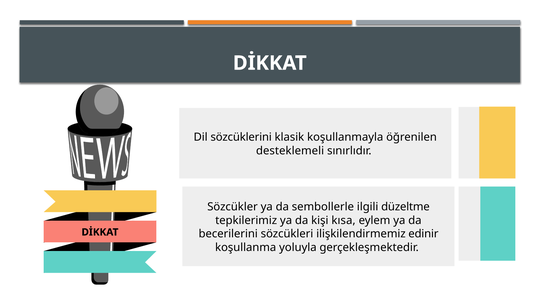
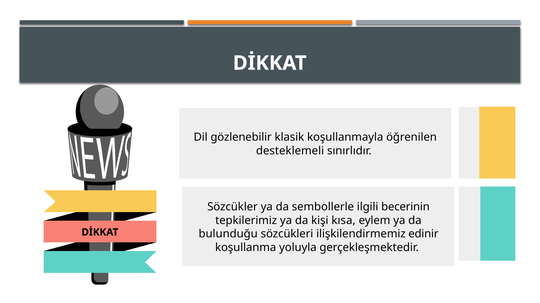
sözcüklerini: sözcüklerini -> gözlenebilir (241, 138)
düzeltme: düzeltme -> becerinin (405, 207)
becerilerini: becerilerini -> bulunduğu (228, 234)
